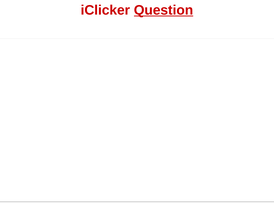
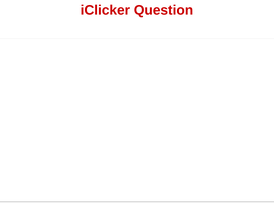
Question underline: present -> none (164, 10)
